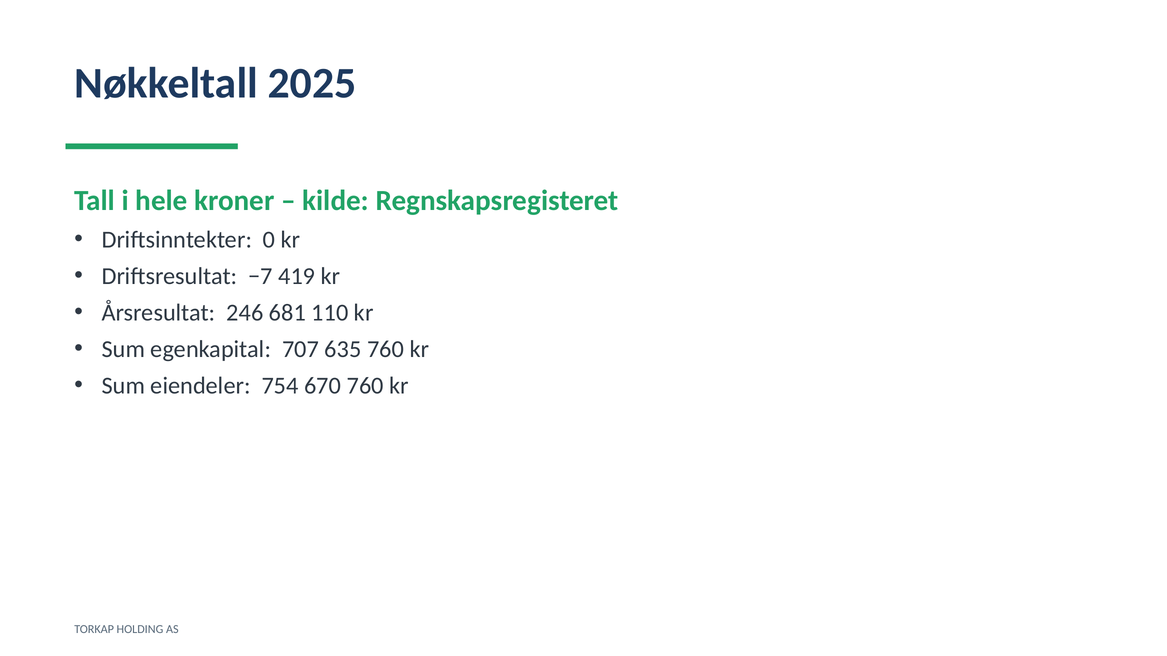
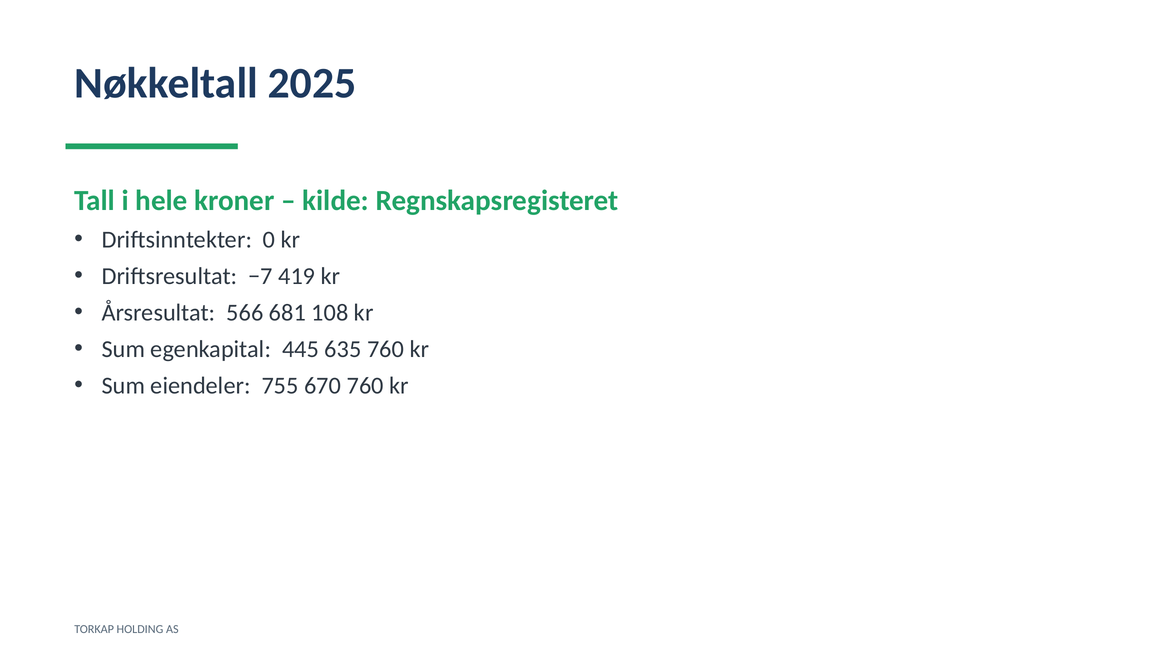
246: 246 -> 566 (245, 313)
110: 110 -> 108 (330, 313)
707: 707 -> 445 (301, 349)
754: 754 -> 755 (280, 386)
